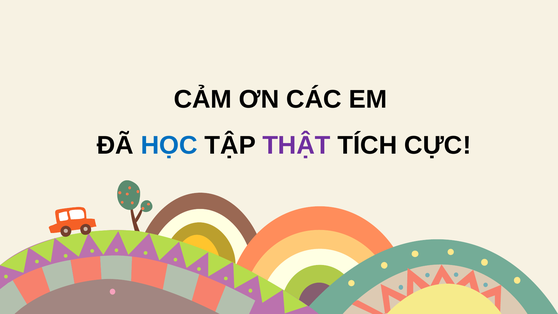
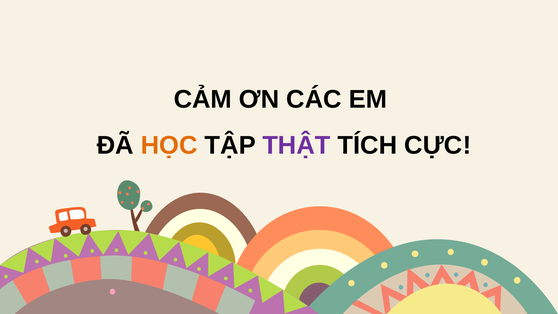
HỌC colour: blue -> orange (169, 145)
